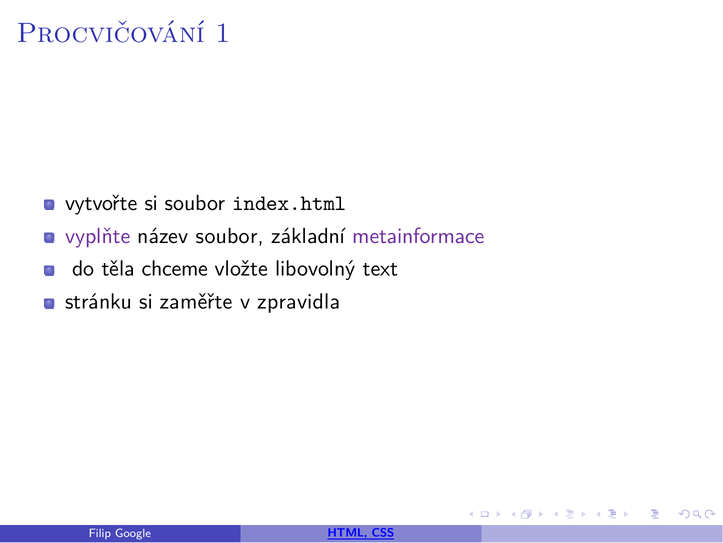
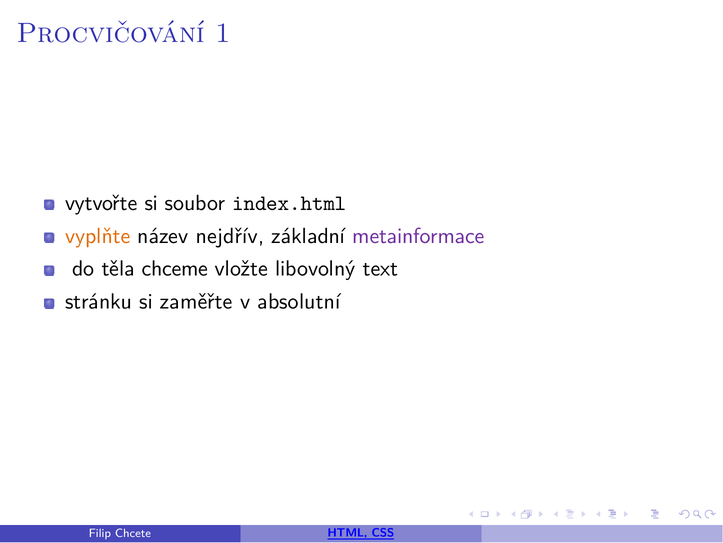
vyplňte colour: purple -> orange (98, 236)
název soubor: soubor -> nejdřív (230, 236)
zpravidla: zpravidla -> absolutní (299, 302)
Google: Google -> Chcete (133, 533)
